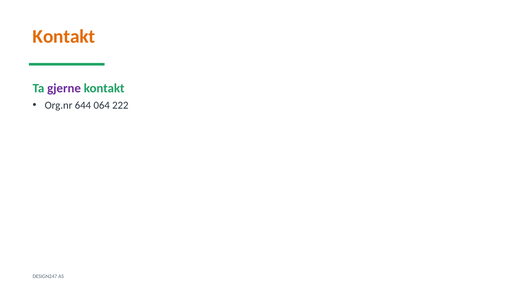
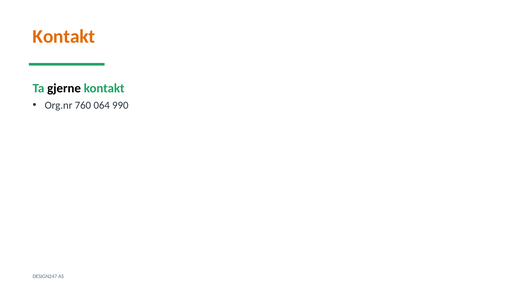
gjerne colour: purple -> black (64, 88)
644: 644 -> 760 (83, 105)
222: 222 -> 990 (120, 105)
